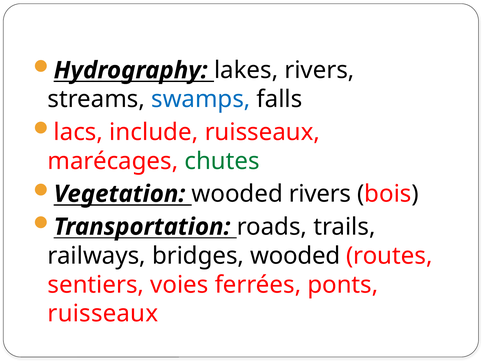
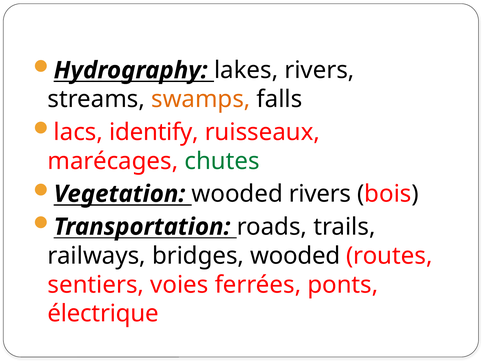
swamps colour: blue -> orange (201, 99)
include: include -> identify (154, 132)
ruisseaux: ruisseaux -> électrique (103, 313)
